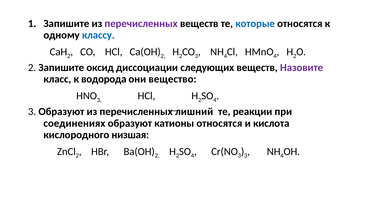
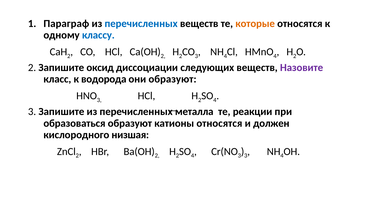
Запишите: Запишите -> Параграф (66, 23)
перечисленных colour: purple -> blue (141, 23)
которые colour: blue -> orange (255, 23)
они вещество: вещество -> образуют (173, 79)
3 Образуют: Образуют -> Запишите (61, 111)
лишний: лишний -> металла (194, 111)
соединениях: соединениях -> образоваться (74, 123)
кислота: кислота -> должен (271, 123)
